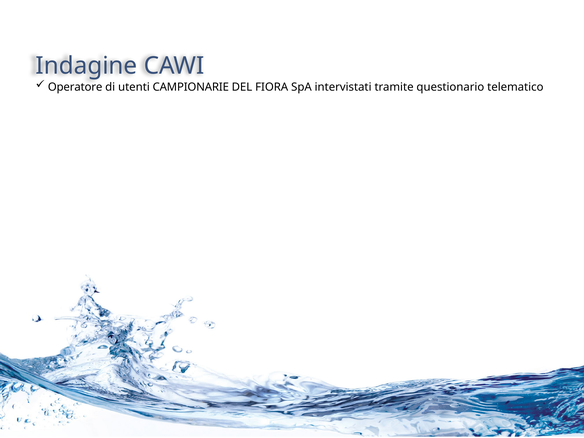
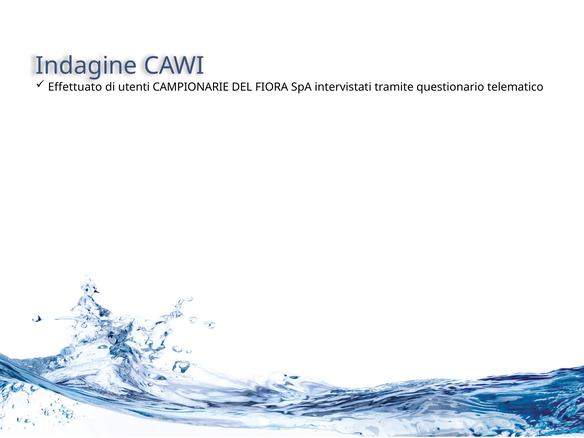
Operatore: Operatore -> Effettuato (75, 87)
